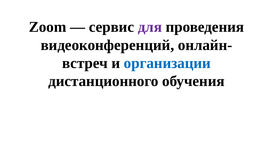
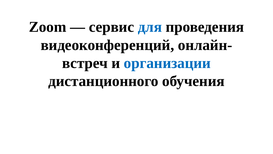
для colour: purple -> blue (150, 27)
